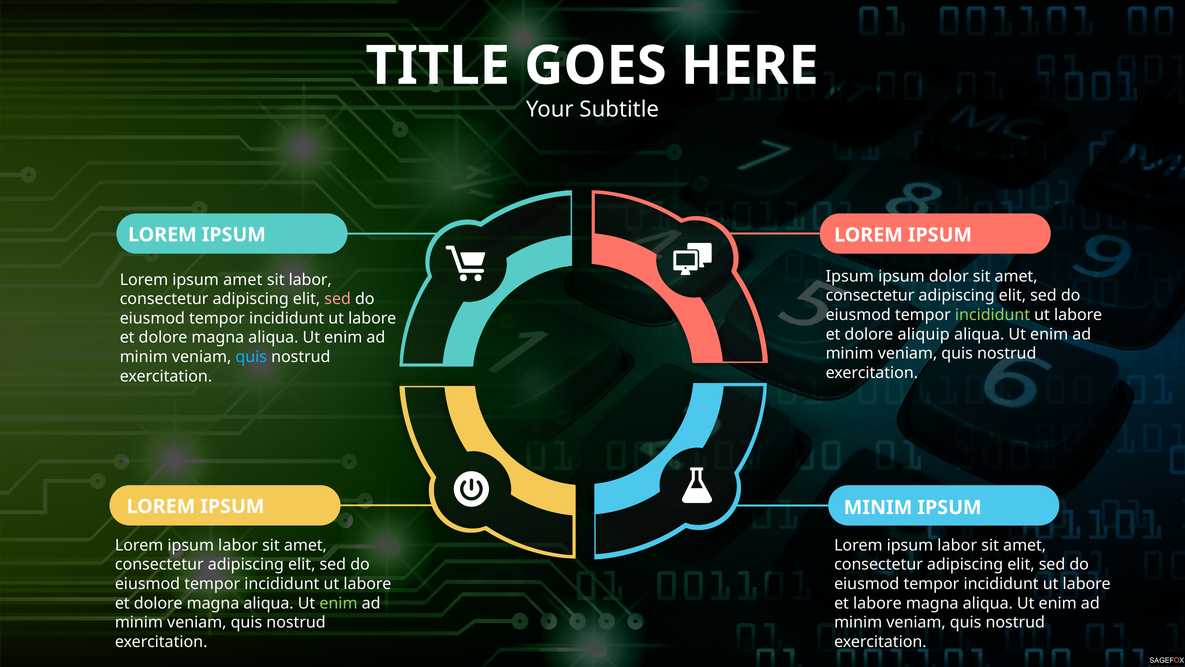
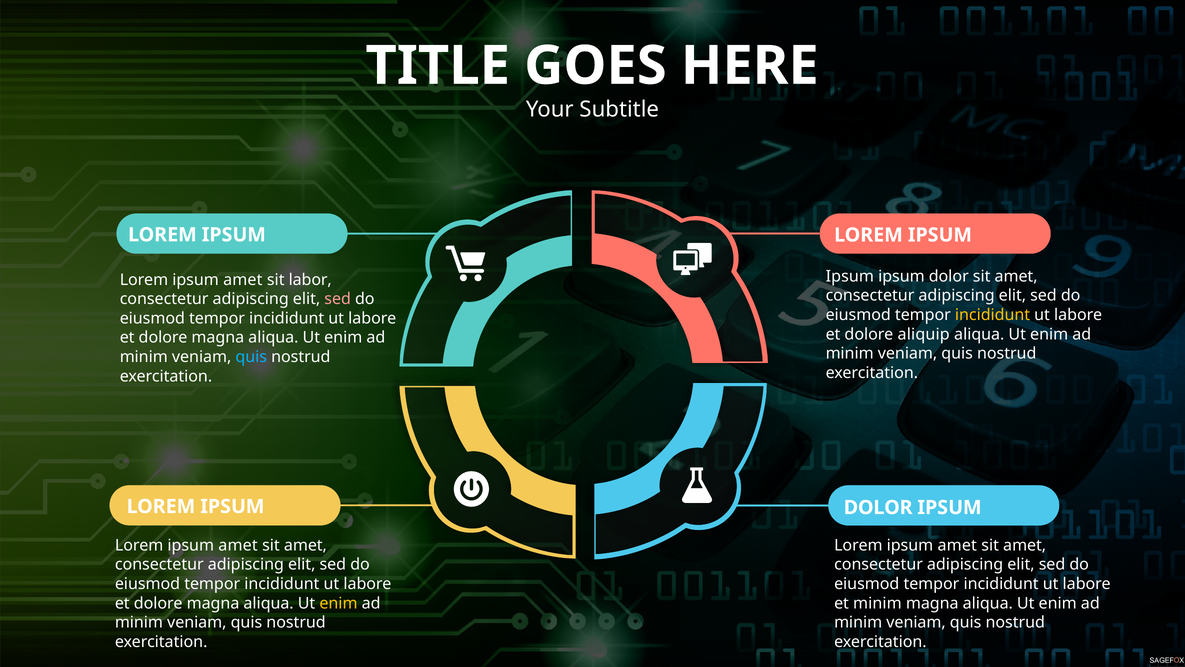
incididunt colour: light green -> yellow (993, 315)
MINIM: MINIM -> DOLOR (878, 507)
labor: labor -> amet (238, 545)
labor: labor -> amet (957, 545)
enim colour: light green -> yellow (338, 603)
et labore: labore -> minim (877, 603)
